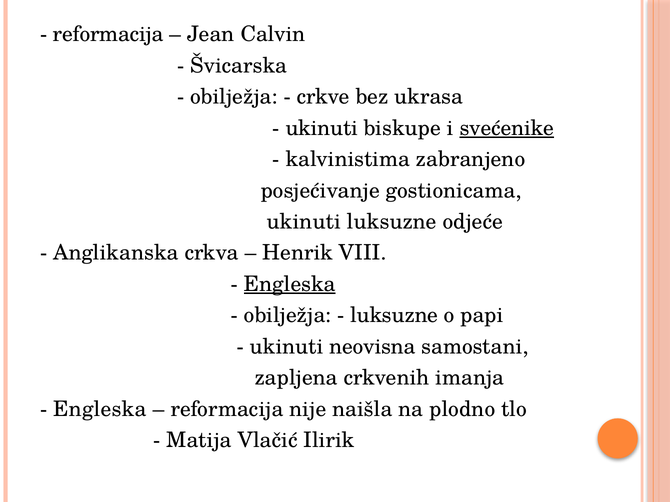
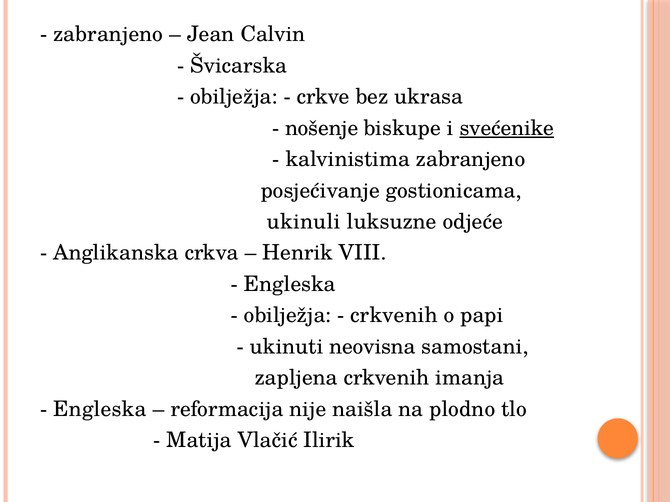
reformacija: reformacija -> zabranjeno (108, 34)
ukinuti: ukinuti -> nošenje (322, 128)
ukinuti: ukinuti -> ukinuli (304, 222)
Engleska underline: present -> none (290, 284)
luksuzne: luksuzne -> crkvenih (394, 316)
